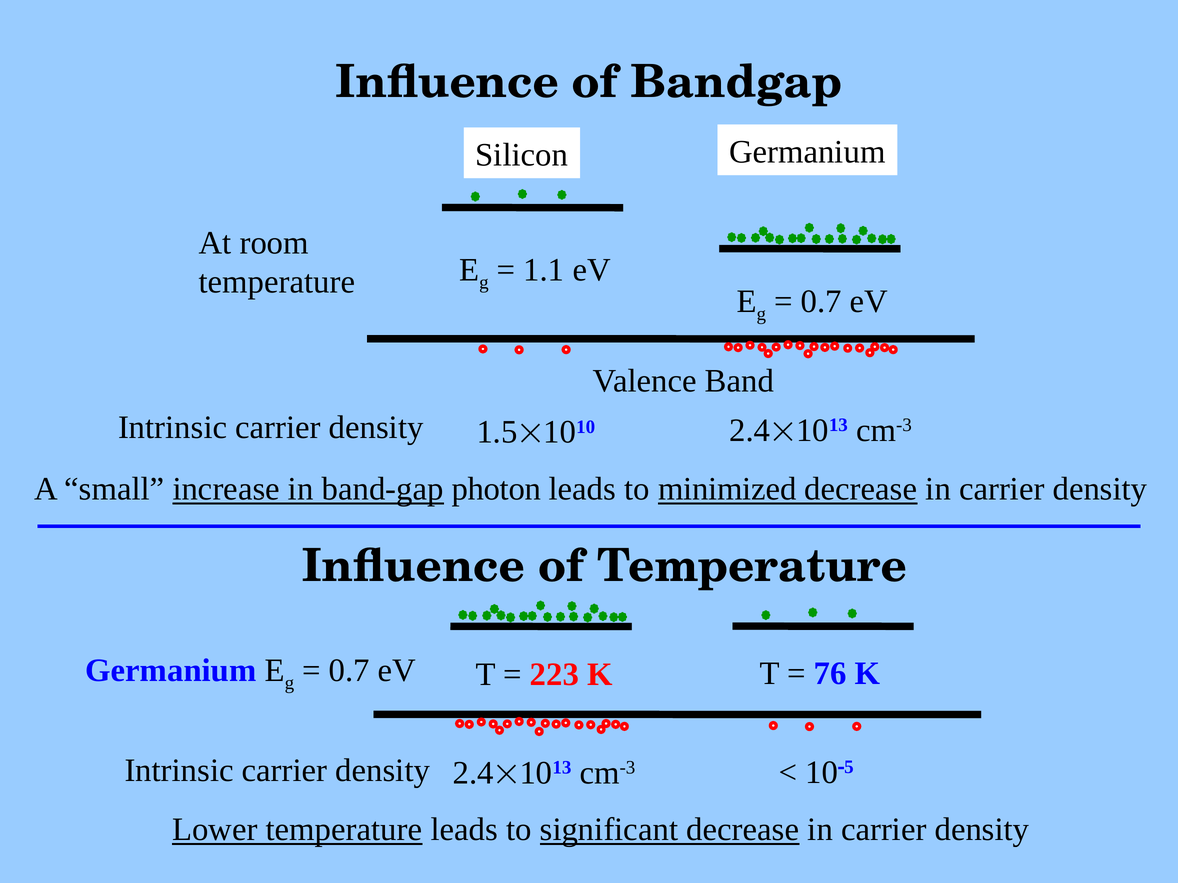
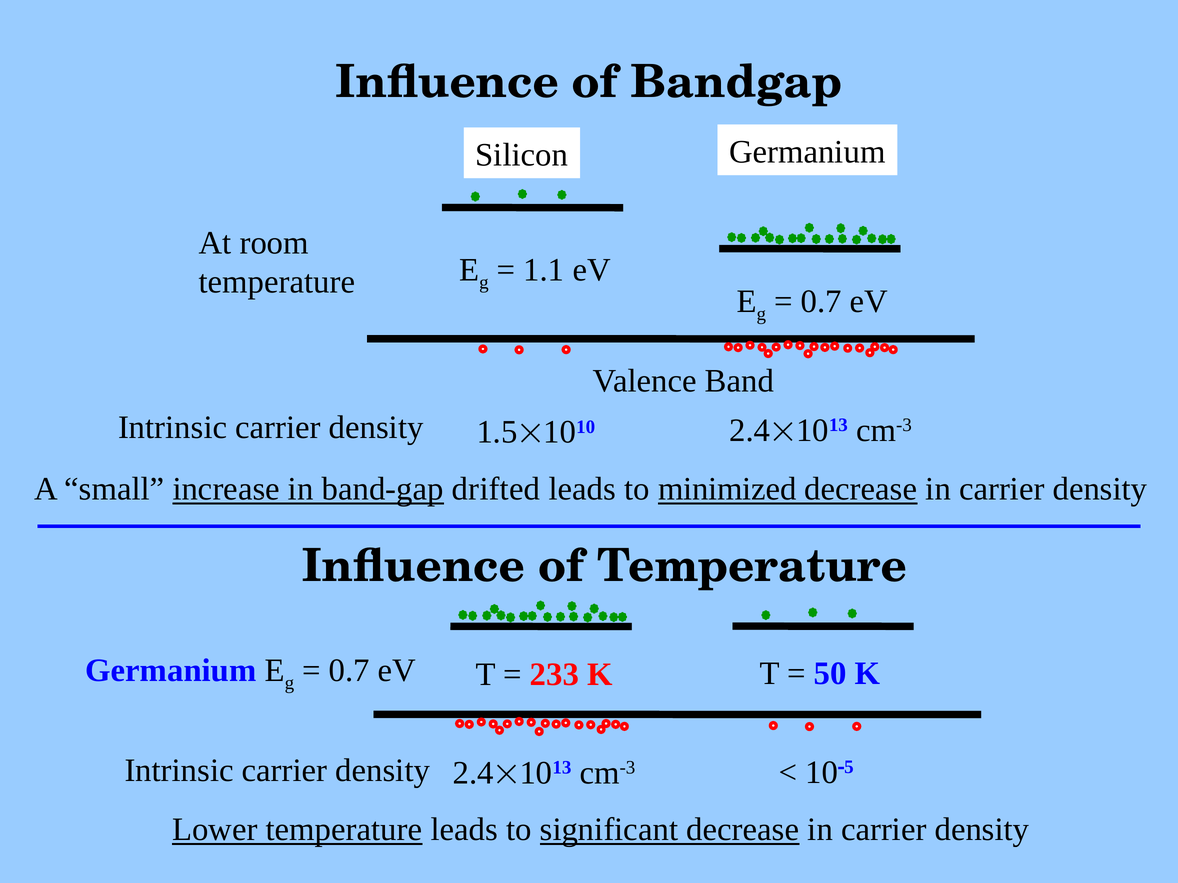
photon: photon -> drifted (496, 489)
76: 76 -> 50 (830, 674)
223: 223 -> 233 (554, 675)
